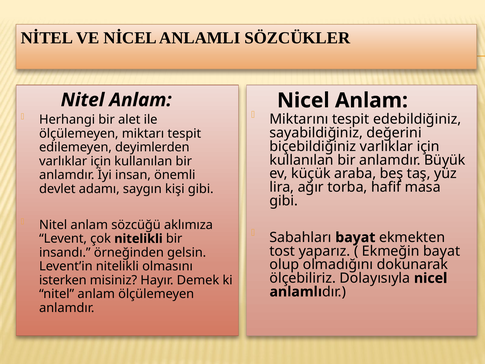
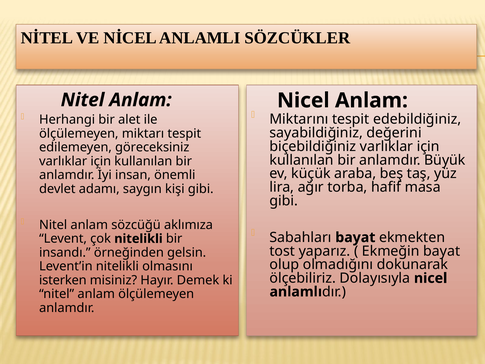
deyimlerden: deyimlerden -> göreceksiniz (152, 147)
